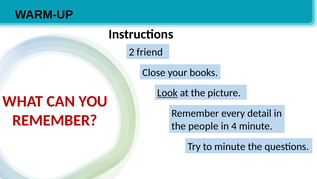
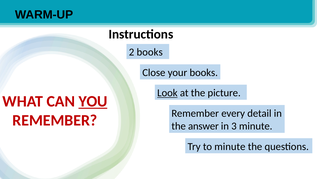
2 friend: friend -> books (150, 52)
YOU underline: none -> present (93, 101)
people: people -> answer (203, 126)
4: 4 -> 3 (234, 126)
